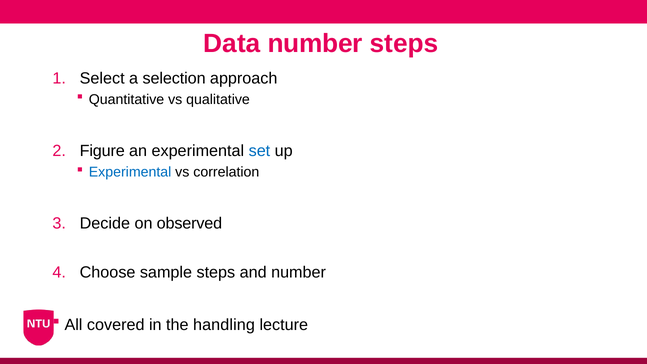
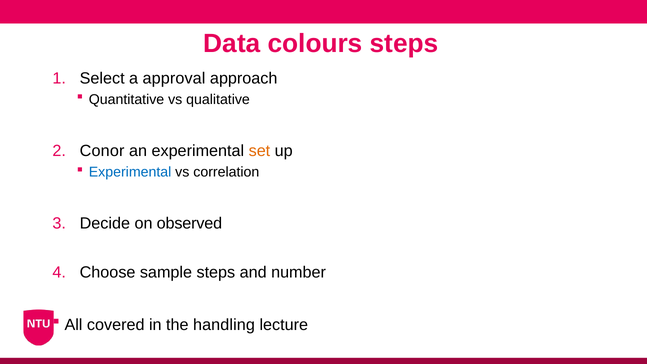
Data number: number -> colours (315, 44)
selection: selection -> approval (174, 78)
Figure: Figure -> Conor (102, 151)
set colour: blue -> orange (259, 151)
